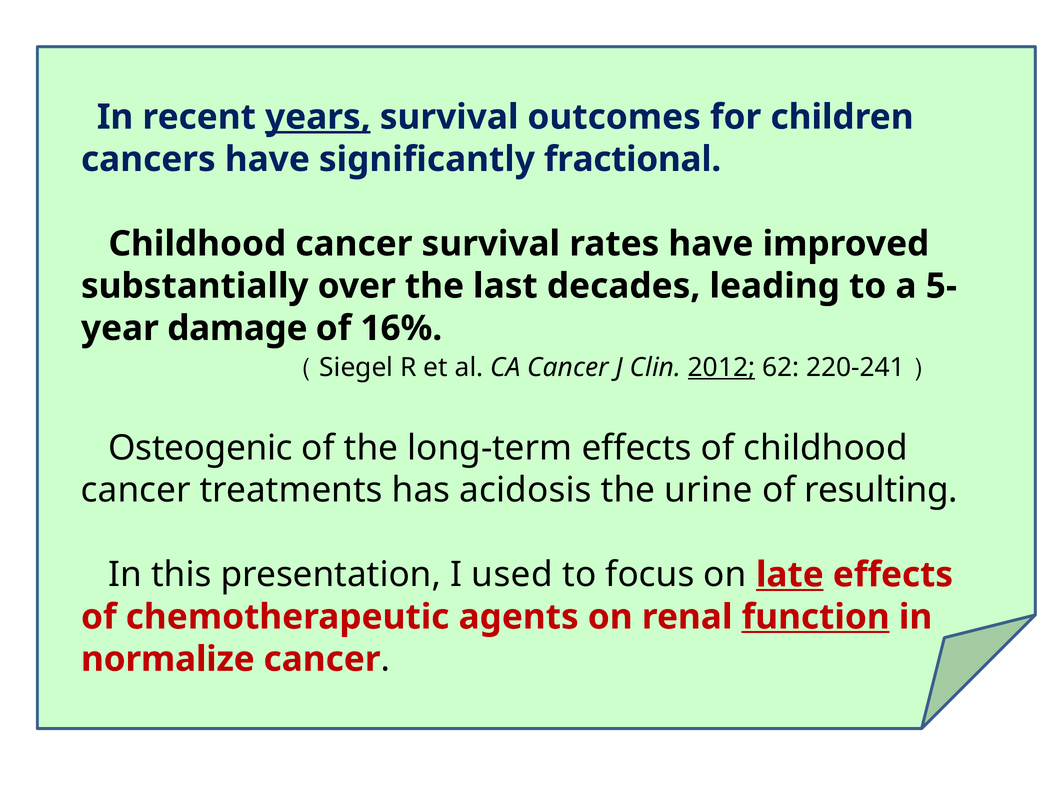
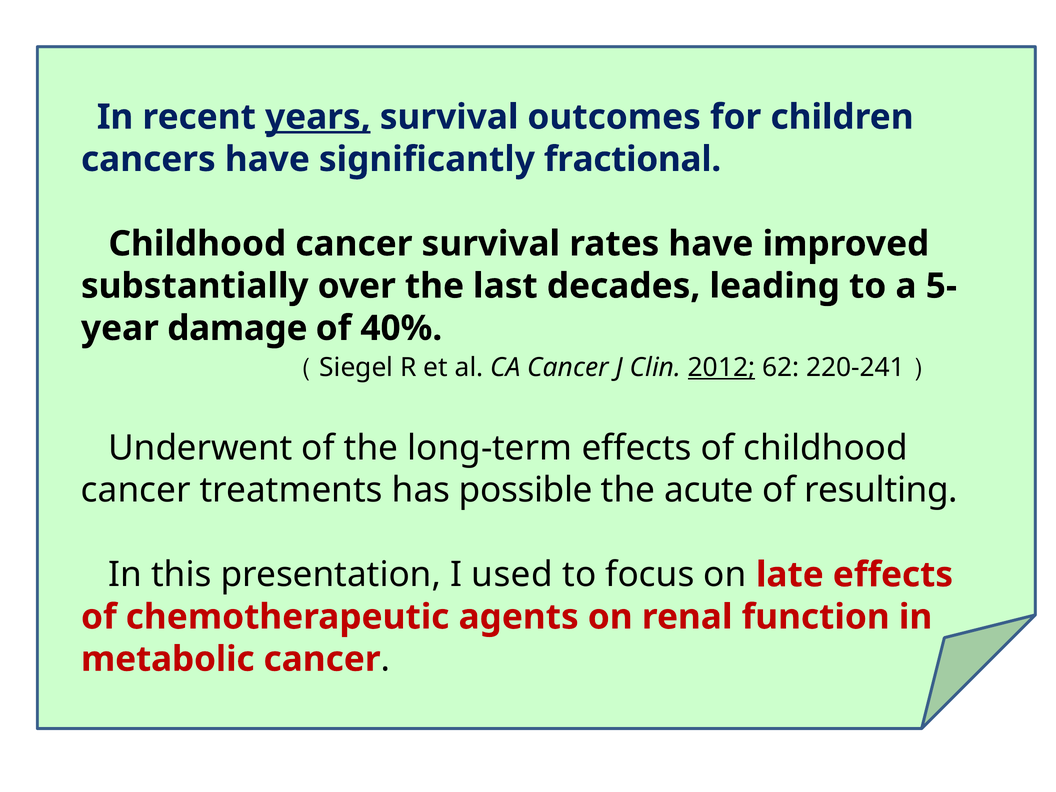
16%: 16% -> 40% (401, 328)
Osteogenic: Osteogenic -> Underwent (200, 448)
acidosis: acidosis -> possible (526, 490)
urine: urine -> acute (709, 490)
late underline: present -> none (790, 575)
function underline: present -> none (816, 617)
normalize: normalize -> metabolic (168, 659)
